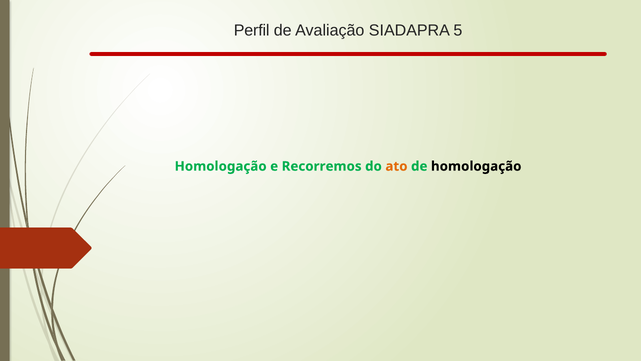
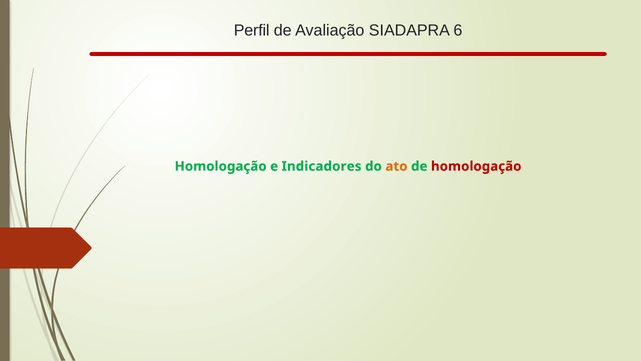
5: 5 -> 6 (458, 30)
Recorremos: Recorremos -> Indicadores (322, 166)
homologação colour: black -> red (476, 166)
